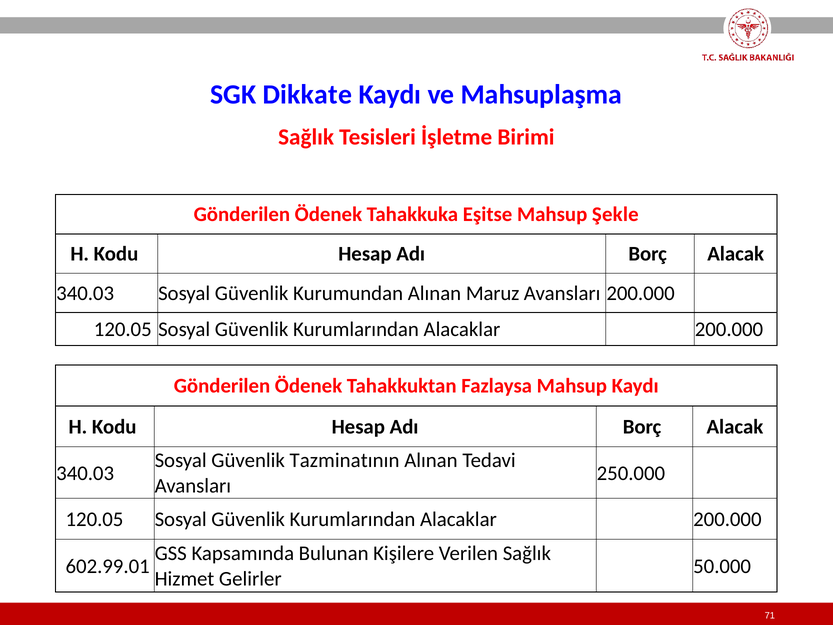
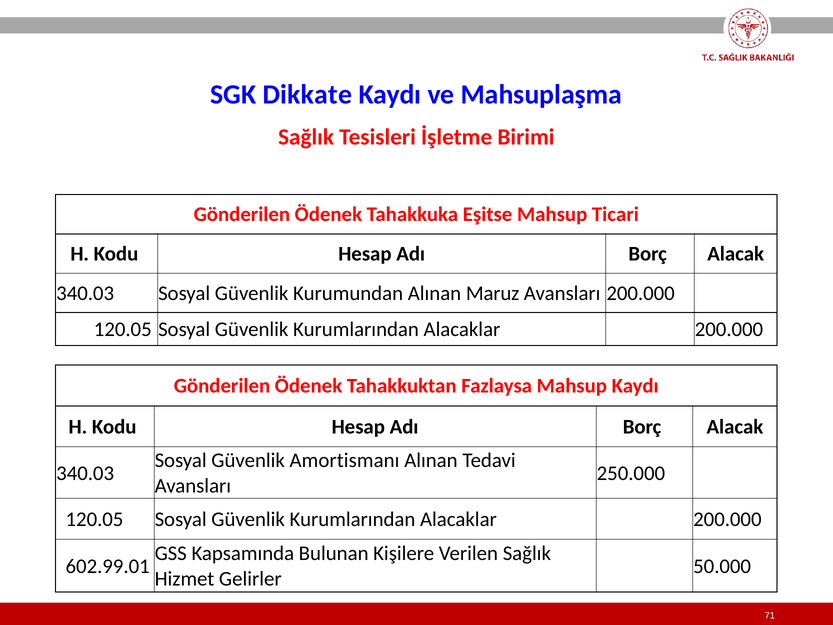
Şekle: Şekle -> Ticari (615, 214)
Tazminatının: Tazminatının -> Amortismanı (345, 460)
